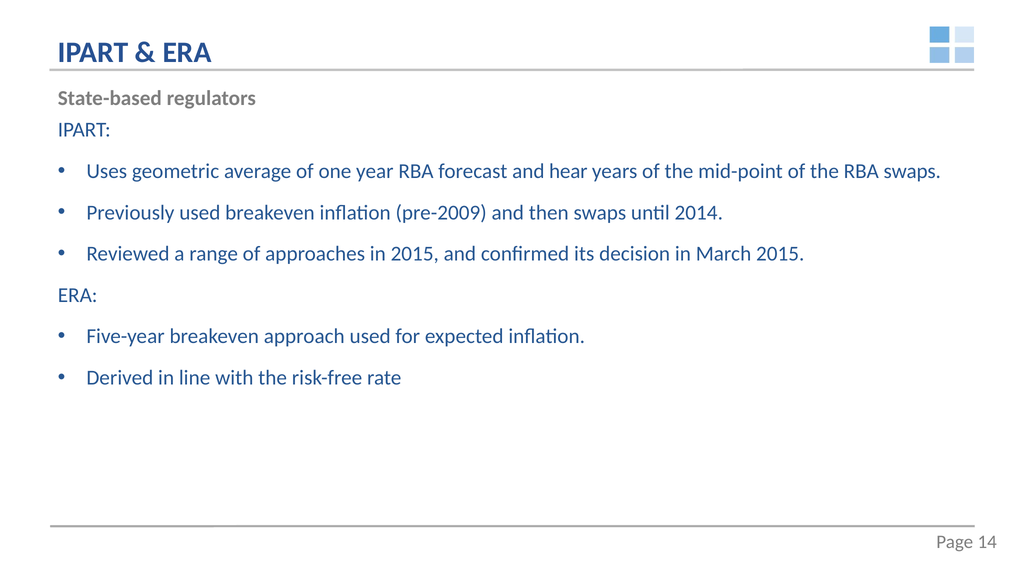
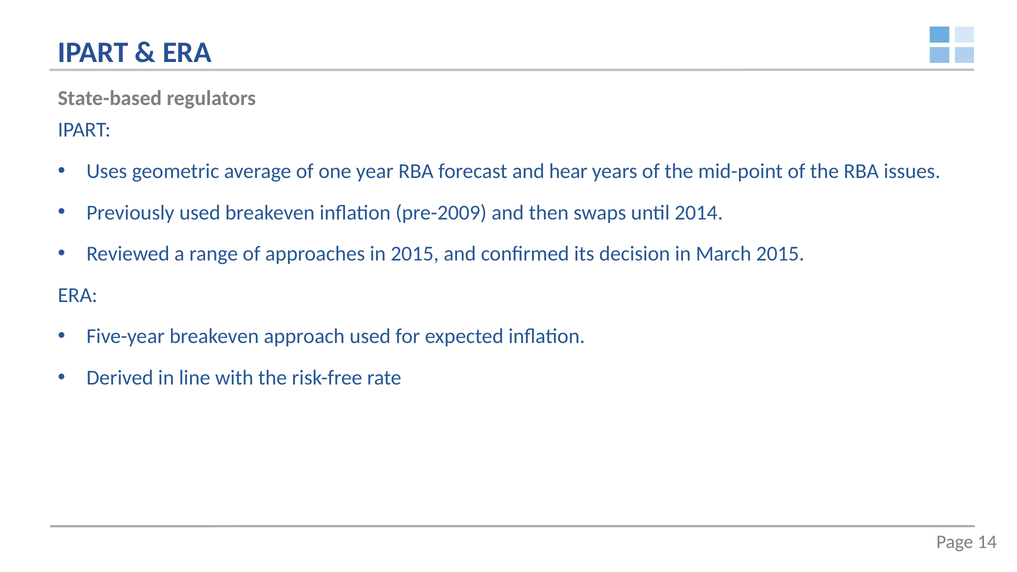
RBA swaps: swaps -> issues (912, 171)
